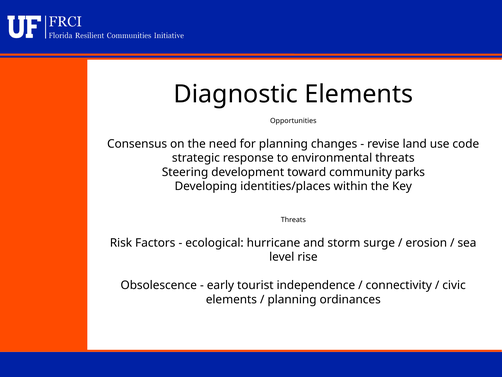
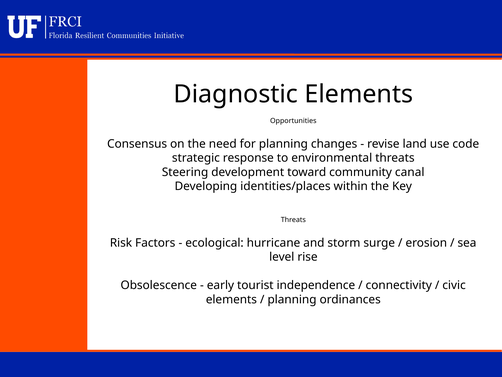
parks: parks -> canal (410, 172)
